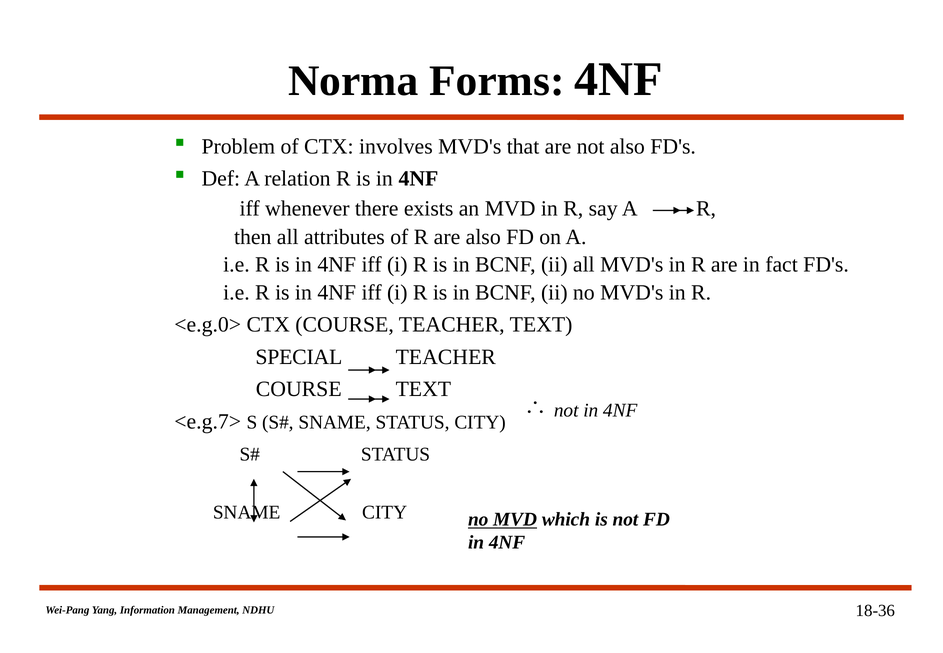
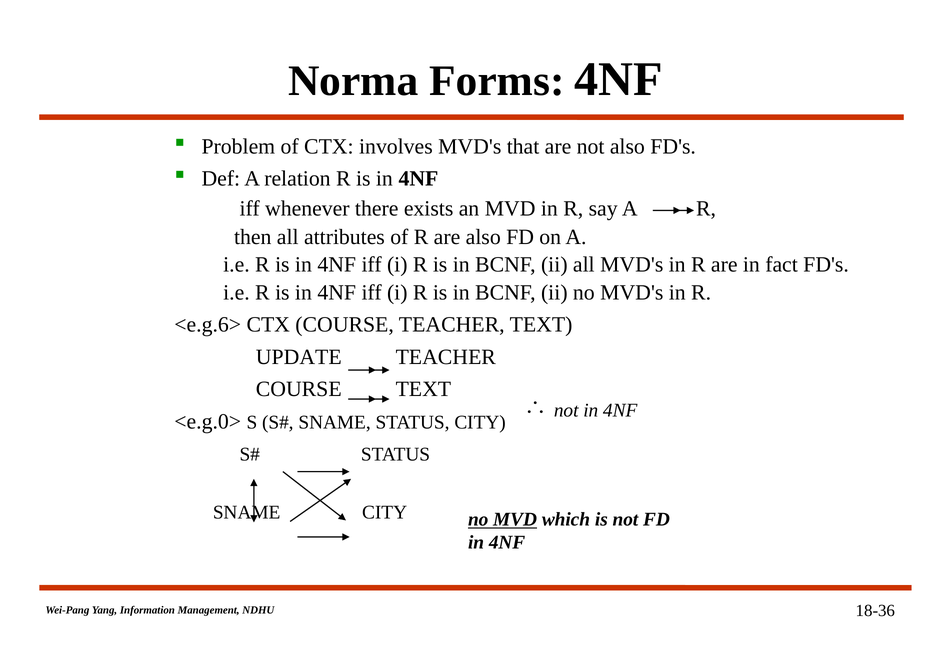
<e.g.0>: <e.g.0> -> <e.g.6> (208, 325)
SPECIAL: SPECIAL -> UPDATE (299, 357)
<e.g.7>: <e.g.7> -> <e.g.0> (208, 421)
